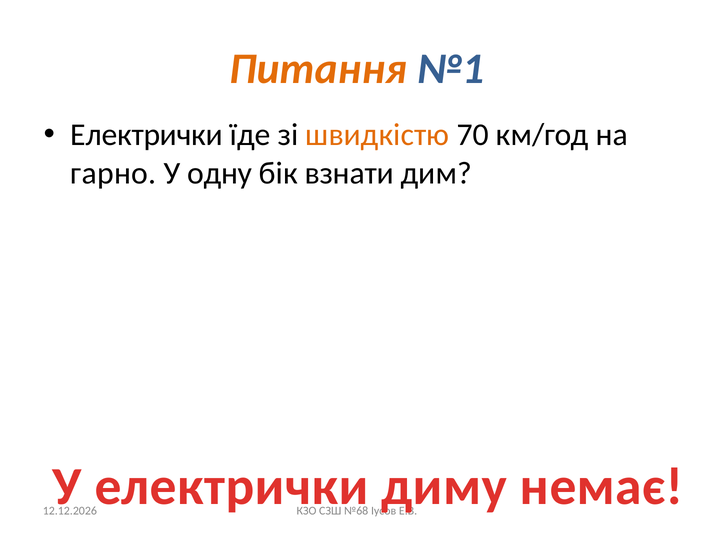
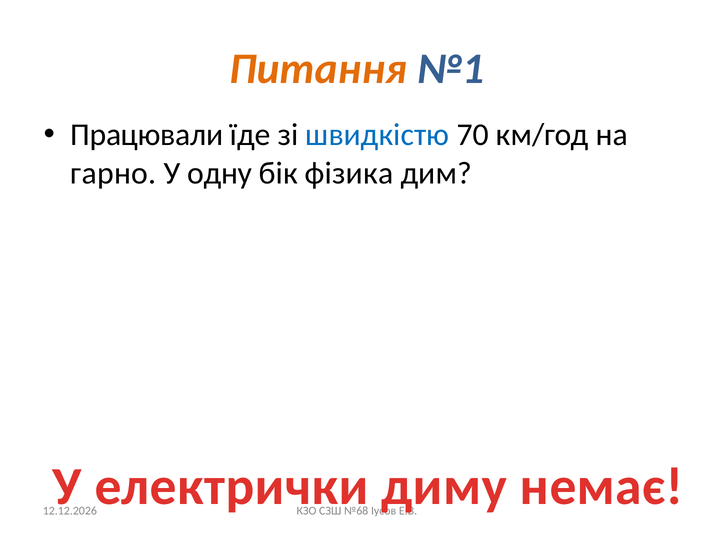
Електрички: Електрички -> Працювали (147, 135)
швидкістю colour: orange -> blue (377, 135)
взнати: взнати -> фізика (349, 173)
